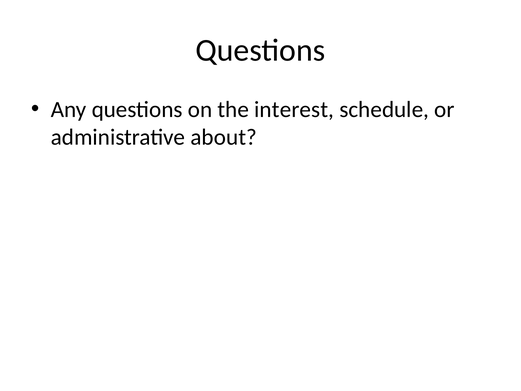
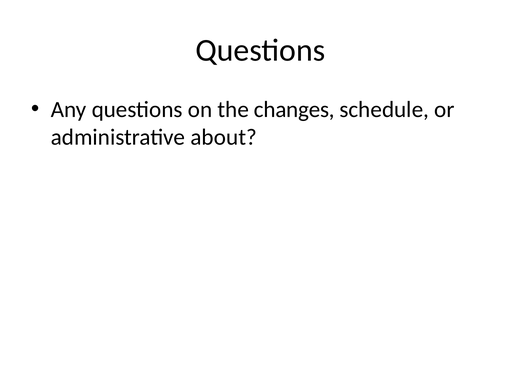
interest: interest -> changes (294, 109)
